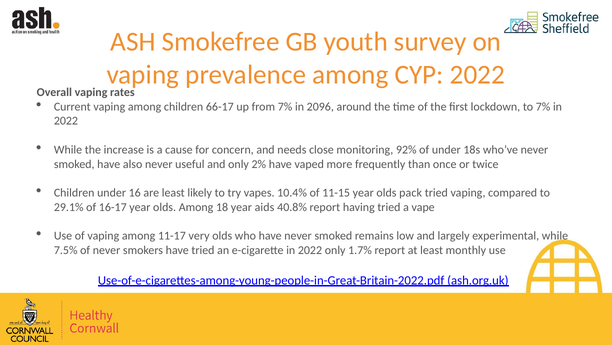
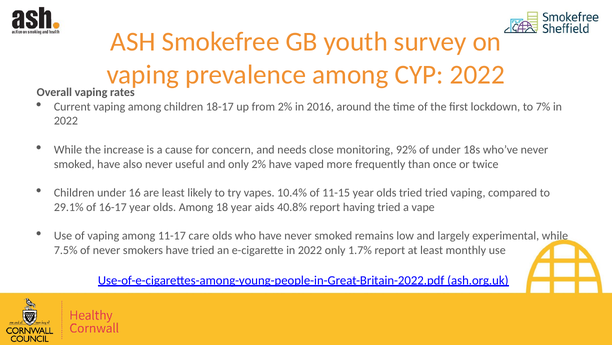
66-17: 66-17 -> 18-17 (220, 106)
from 7%: 7% -> 2% (285, 106)
2096: 2096 -> 2016 (320, 106)
olds pack: pack -> tried (411, 192)
very: very -> care (199, 235)
